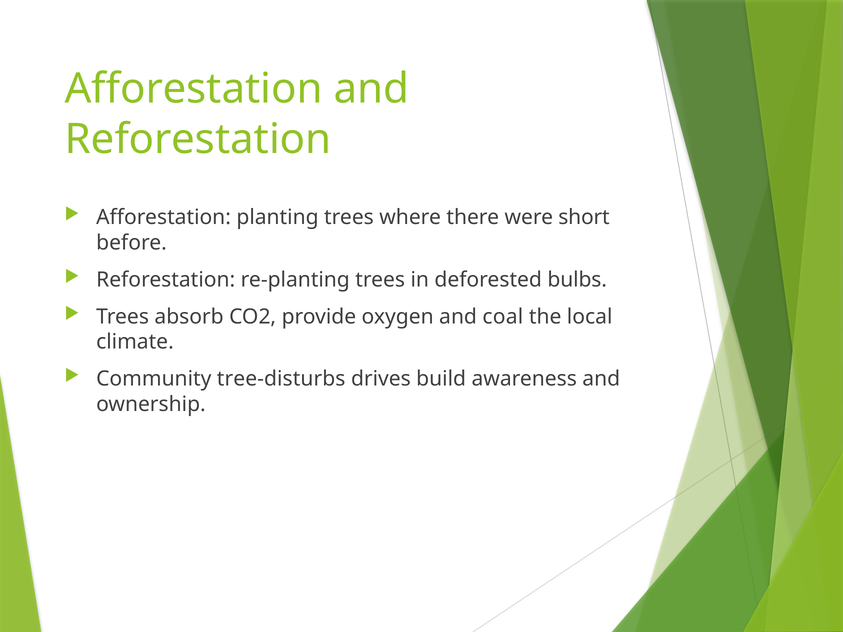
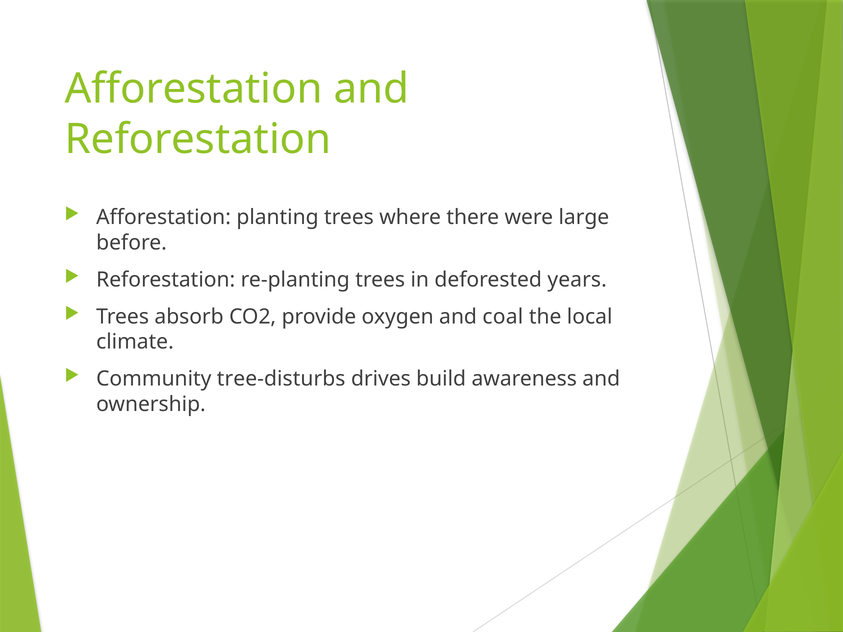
short: short -> large (584, 218)
bulbs: bulbs -> years (577, 280)
